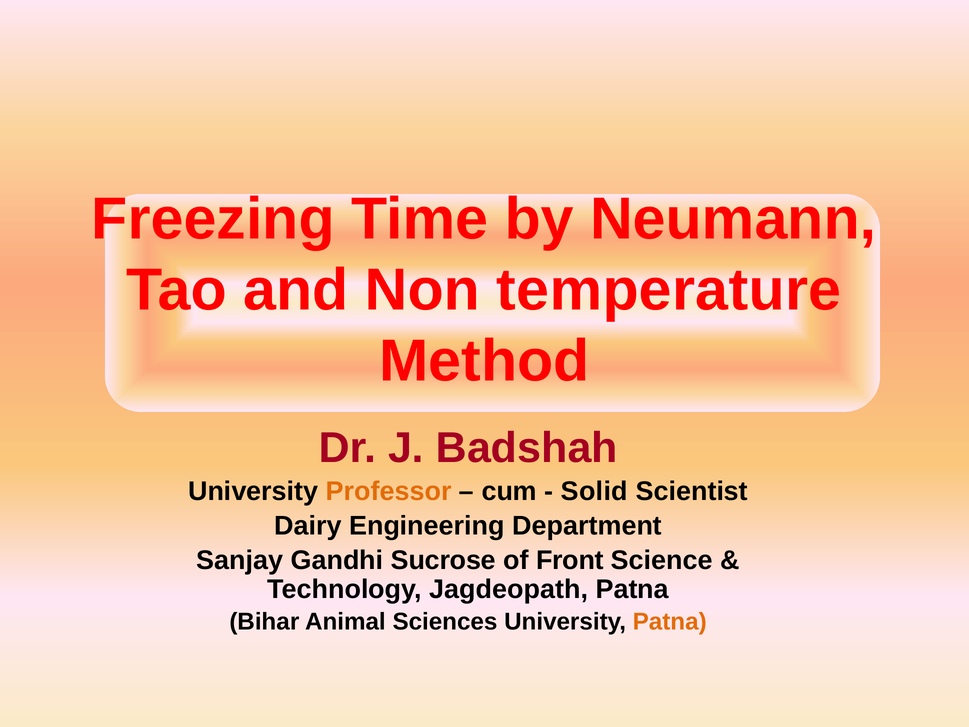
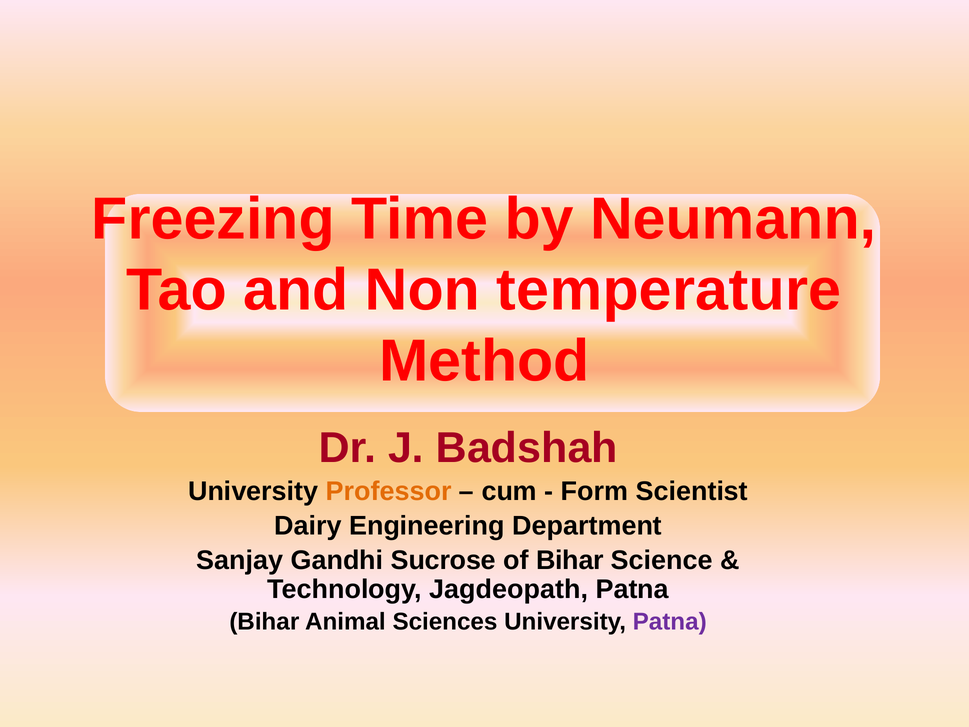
Solid: Solid -> Form (595, 491)
of Front: Front -> Bihar (570, 560)
Patna colour: orange -> purple (670, 622)
